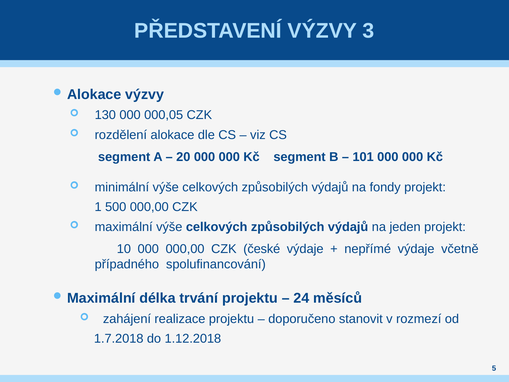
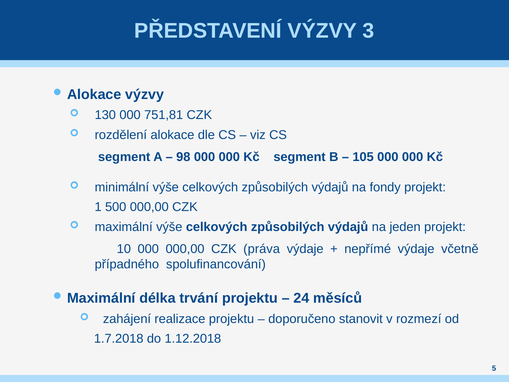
000,05: 000,05 -> 751,81 (164, 115)
20: 20 -> 98 (183, 157)
101: 101 -> 105 (363, 157)
české: české -> práva (262, 249)
